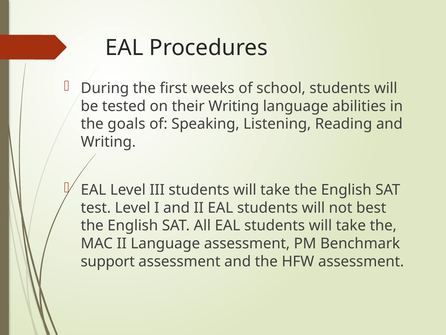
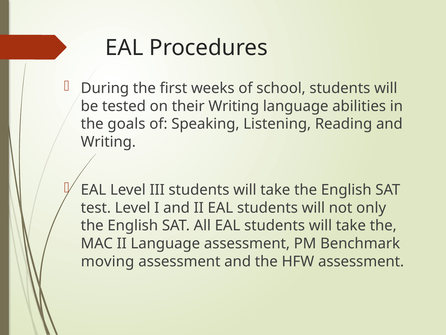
best: best -> only (371, 208)
support: support -> moving (108, 261)
